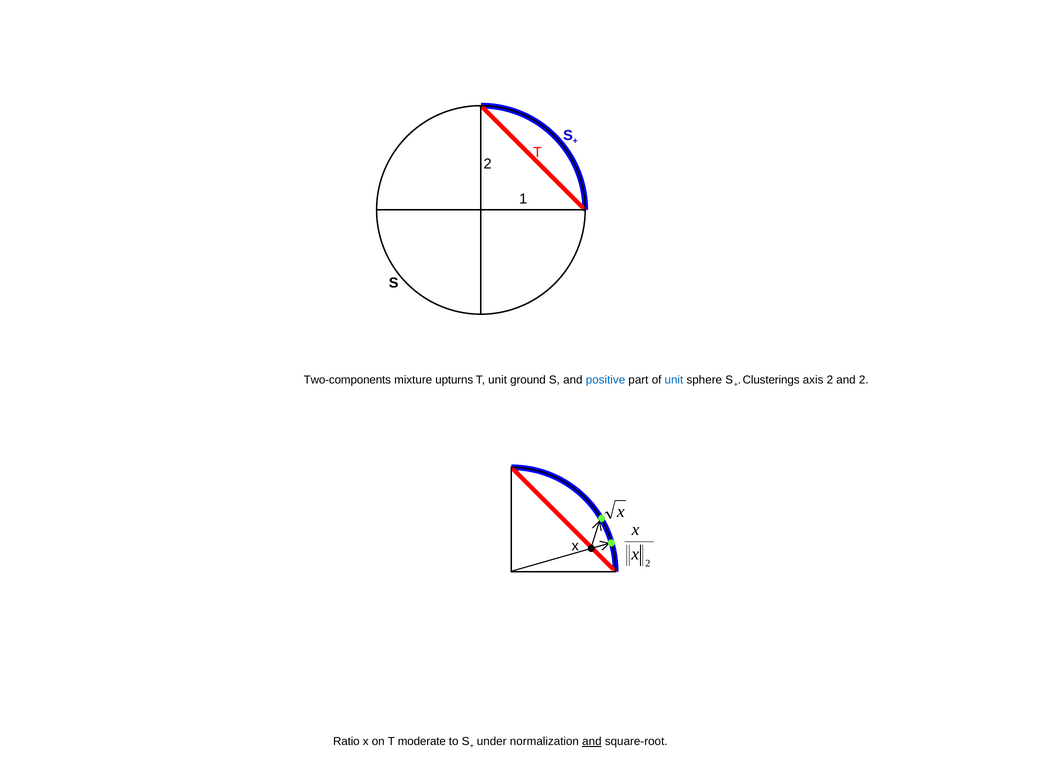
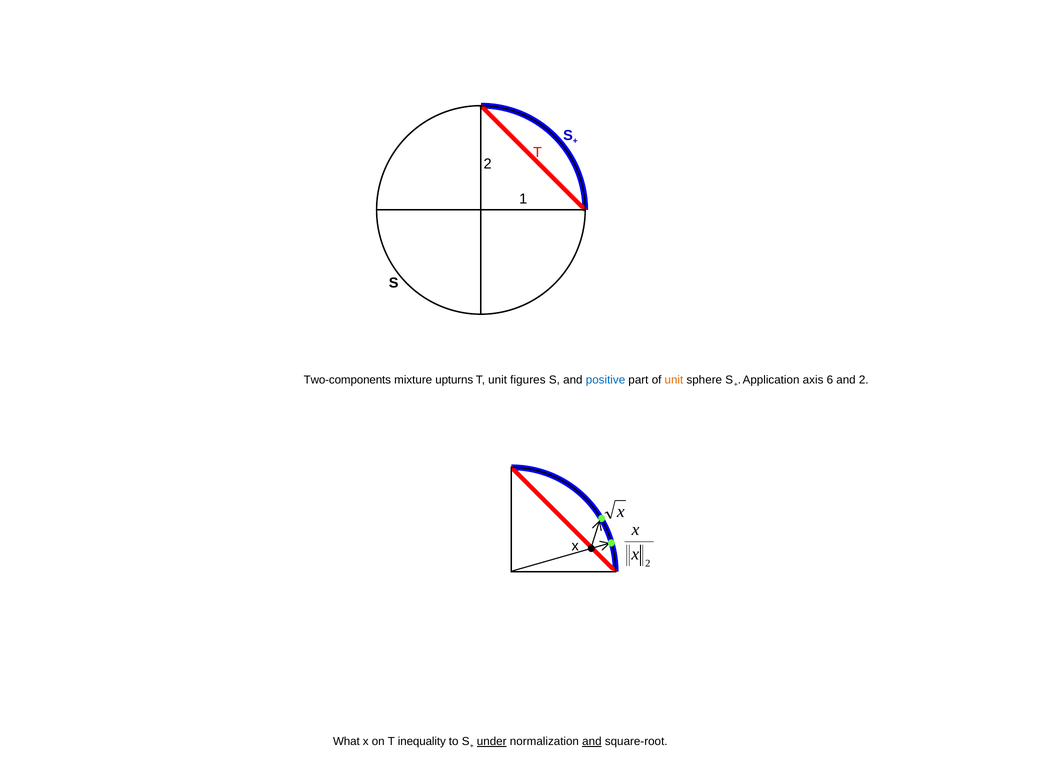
ground: ground -> figures (528, 380)
unit colour: blue -> orange (674, 380)
Clusterings: Clusterings -> Application (771, 380)
axis 2: 2 -> 6 (830, 380)
Ratio: Ratio -> What (346, 742)
moderate: moderate -> inequality (422, 742)
under underline: none -> present (492, 742)
